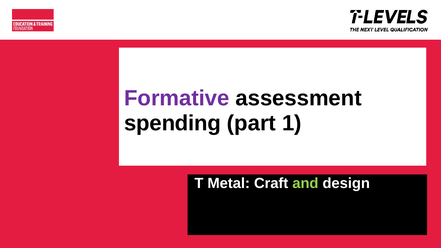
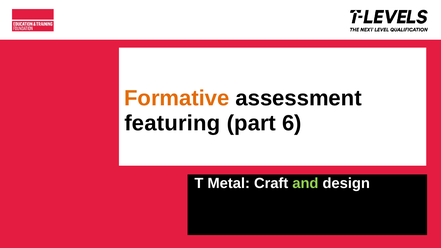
Formative colour: purple -> orange (177, 98)
spending: spending -> featuring (172, 123)
part 1: 1 -> 6 (292, 123)
